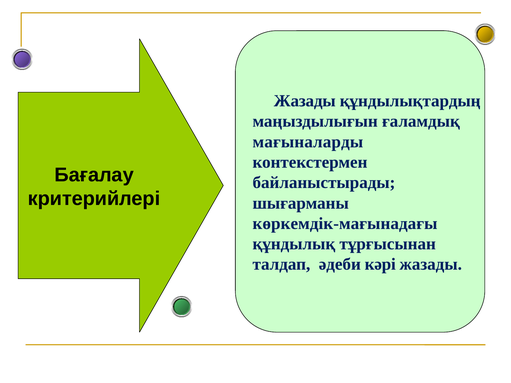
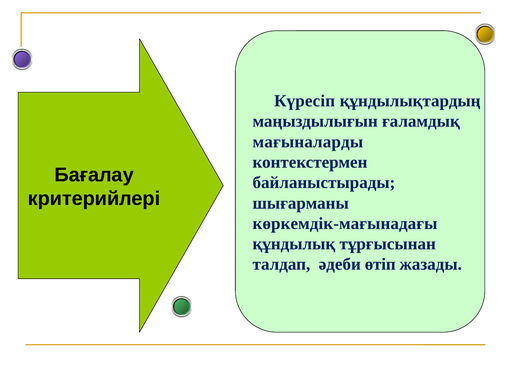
Жазады: Жазады -> Күресіп (305, 101)
кәрі: кәрі -> өтіп (380, 265)
